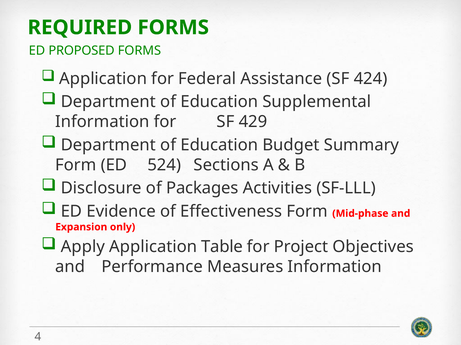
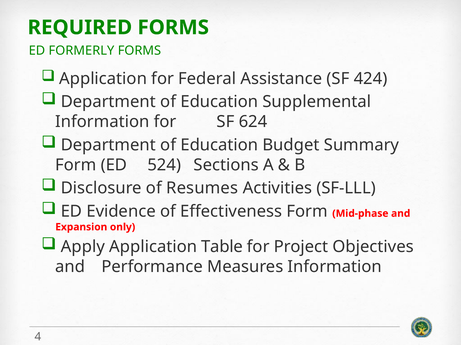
PROPOSED: PROPOSED -> FORMERLY (81, 51)
429: 429 -> 624 (253, 122)
Packages: Packages -> Resumes (202, 189)
